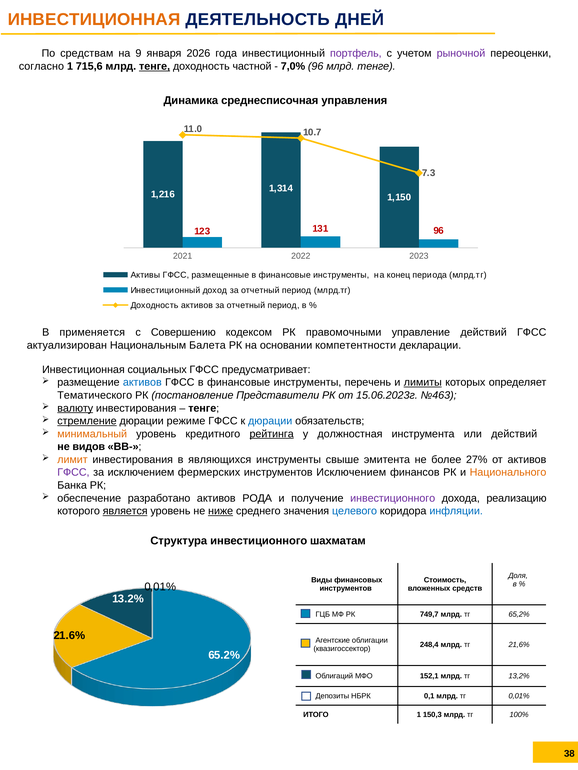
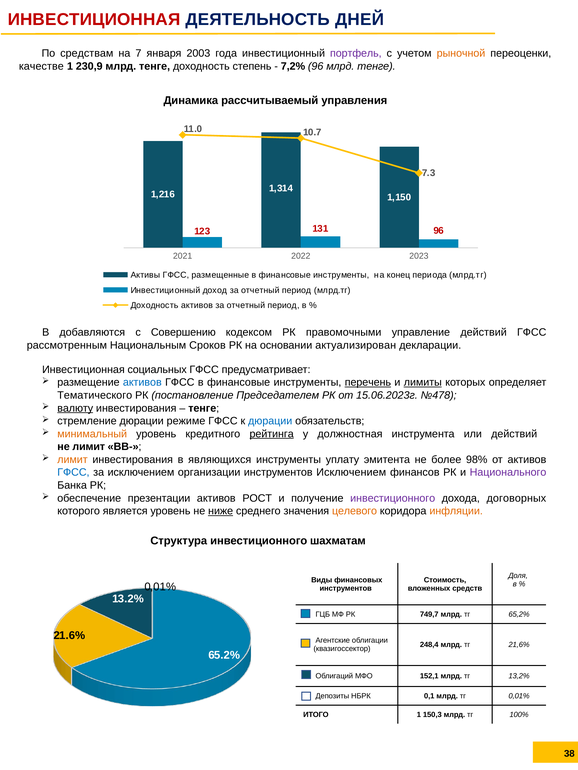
ИНВЕСТИЦИОННАЯ colour: orange -> red (94, 20)
9: 9 -> 7 (138, 54)
2026: 2026 -> 2003 (198, 54)
рыночной colour: purple -> orange (461, 54)
согласно: согласно -> качестве (41, 66)
715,6: 715,6 -> 230,9 (89, 66)
тенге underline: present -> none (155, 66)
частной: частной -> степень (252, 66)
7,0%: 7,0% -> 7,2% (293, 66)
среднесписочная: среднесписочная -> рассчитываемый (270, 101)
применяется: применяется -> добавляются (92, 333)
актуализирован: актуализирован -> рассмотренным (67, 345)
Балета: Балета -> Сроков (207, 345)
компетентности: компетентности -> актуализирован (356, 345)
перечень underline: none -> present (368, 383)
Представители: Представители -> Председателем (278, 396)
№463: №463 -> №478 (439, 396)
стремление underline: present -> none (87, 421)
не видов: видов -> лимит (89, 447)
свыше: свыше -> уплату (343, 460)
27%: 27% -> 98% (477, 460)
ГФСС colour: purple -> blue (73, 473)
фермерских: фермерских -> организации (209, 473)
Национального colour: orange -> purple (508, 473)
разработано: разработано -> презентации (159, 499)
РОДА: РОДА -> РОСТ (257, 499)
реализацию: реализацию -> договорных (516, 499)
является underline: present -> none (125, 511)
целевого colour: blue -> orange (355, 511)
инфляции colour: blue -> orange (456, 511)
